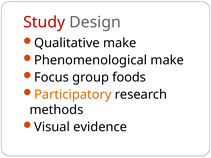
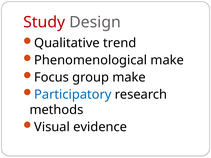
Qualitative make: make -> trend (120, 43)
group foods: foods -> make (129, 77)
Participatory colour: orange -> blue (73, 95)
